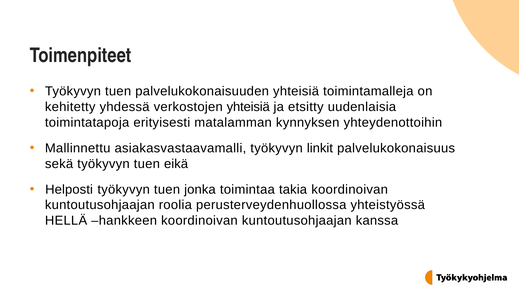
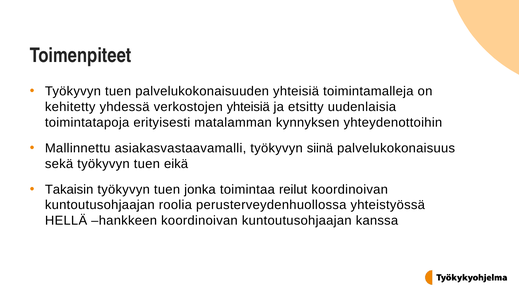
linkit: linkit -> siinä (320, 148)
Helposti: Helposti -> Takaisin (69, 189)
takia: takia -> reilut (293, 189)
